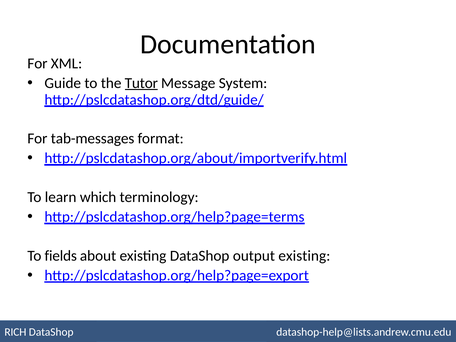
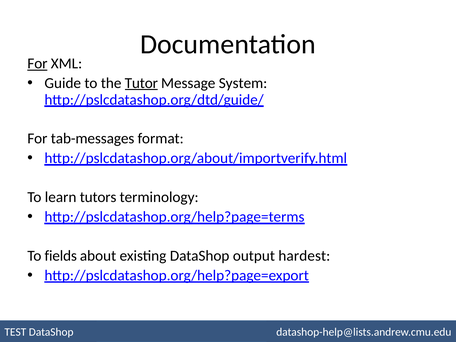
For underline: none -> present (37, 64)
which: which -> tutors (98, 197)
output existing: existing -> hardest (304, 256)
RICH: RICH -> TEST (15, 332)
